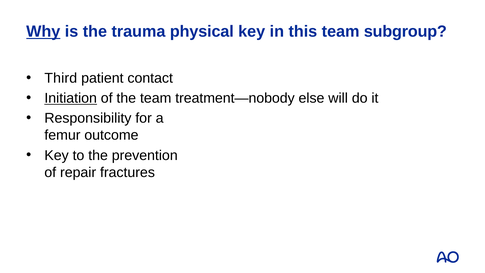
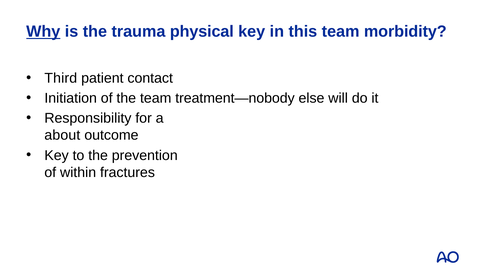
subgroup: subgroup -> morbidity (405, 31)
Initiation underline: present -> none (71, 98)
femur: femur -> about (62, 135)
repair: repair -> within (78, 172)
